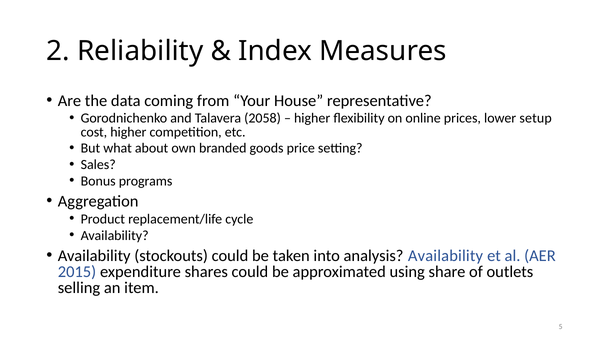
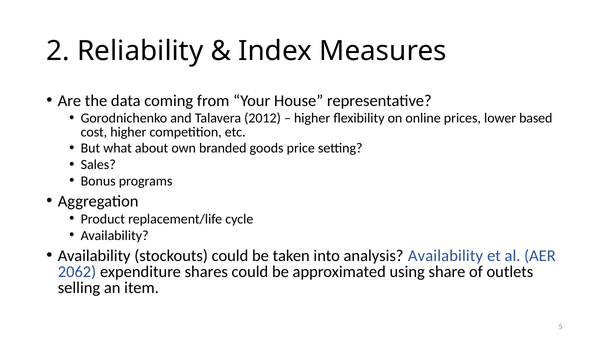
2058: 2058 -> 2012 (263, 119)
setup: setup -> based (536, 119)
2015: 2015 -> 2062 (77, 272)
